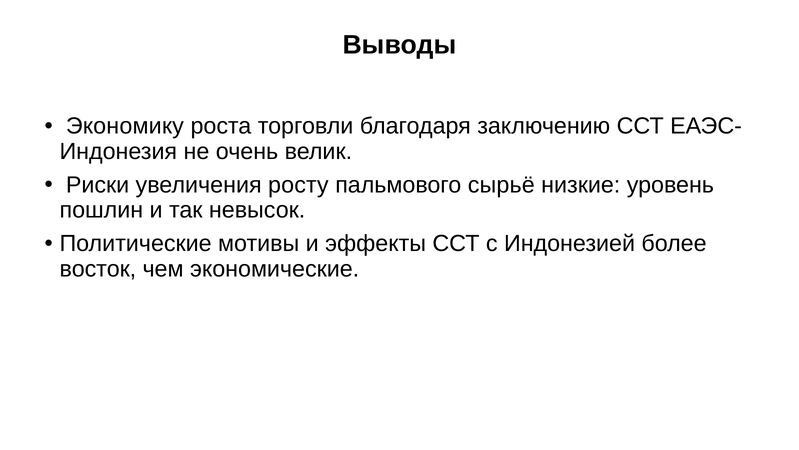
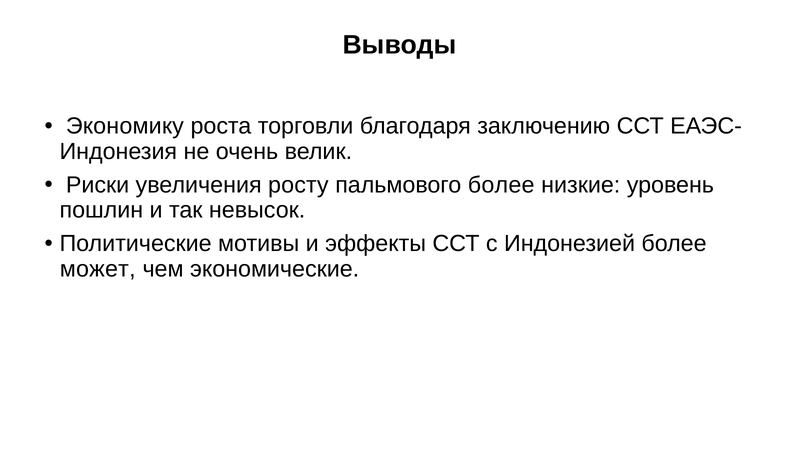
пальмового сырьё: сырьё -> более (501, 185)
восток: восток -> может (98, 269)
